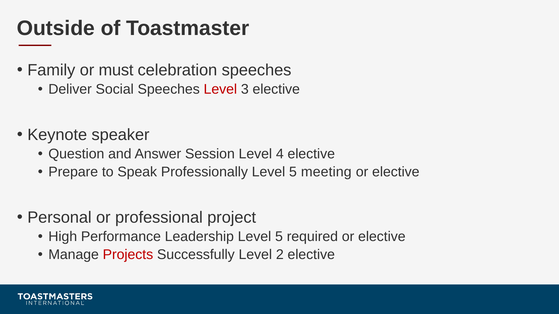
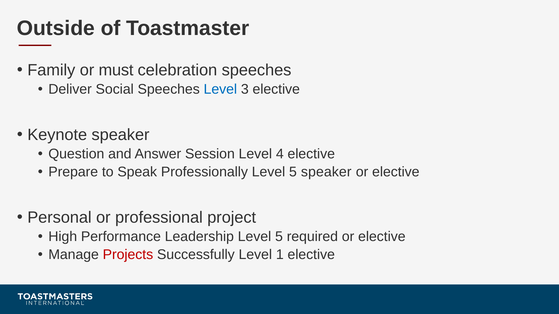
Level colour: red -> blue (220, 89)
5 meeting: meeting -> speaker (326, 172)
2: 2 -> 1 (280, 255)
